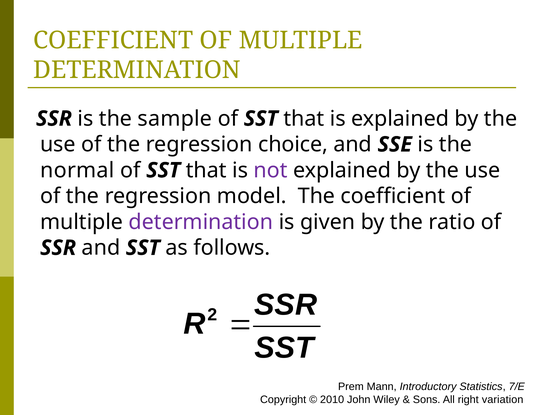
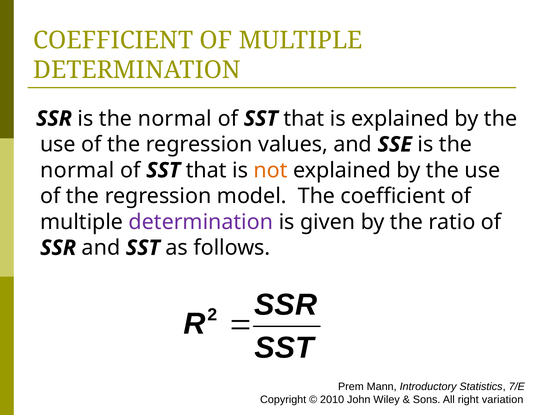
SSR is the sample: sample -> normal (175, 119)
choice: choice -> values (293, 144)
not colour: purple -> orange (271, 170)
